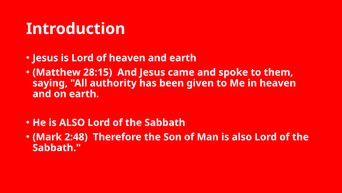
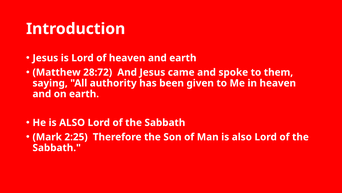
28:15: 28:15 -> 28:72 (98, 72)
2:48: 2:48 -> 2:25 (76, 137)
